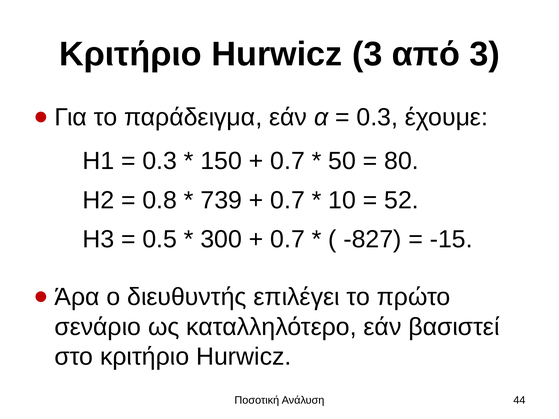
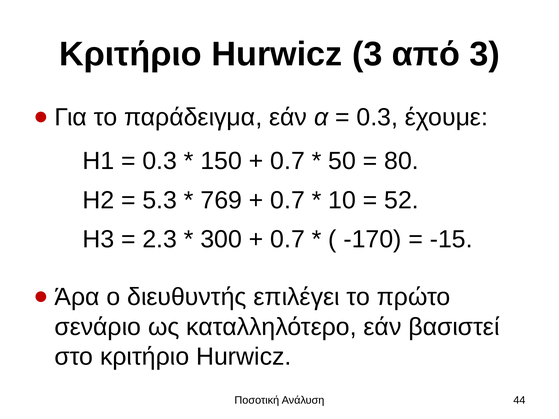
0.8: 0.8 -> 5.3 (160, 200)
739: 739 -> 769 (221, 200)
0.5: 0.5 -> 2.3 (160, 239)
-827: -827 -> -170 (372, 239)
